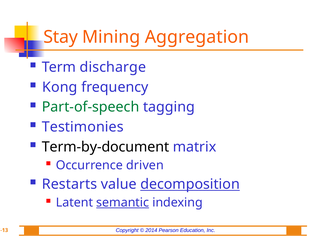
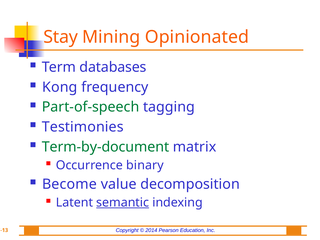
Aggregation: Aggregation -> Opinionated (197, 37)
discharge: discharge -> databases (113, 67)
Term-by-document colour: black -> green (106, 147)
driven: driven -> binary (145, 165)
Restarts: Restarts -> Become (69, 184)
decomposition underline: present -> none (190, 184)
